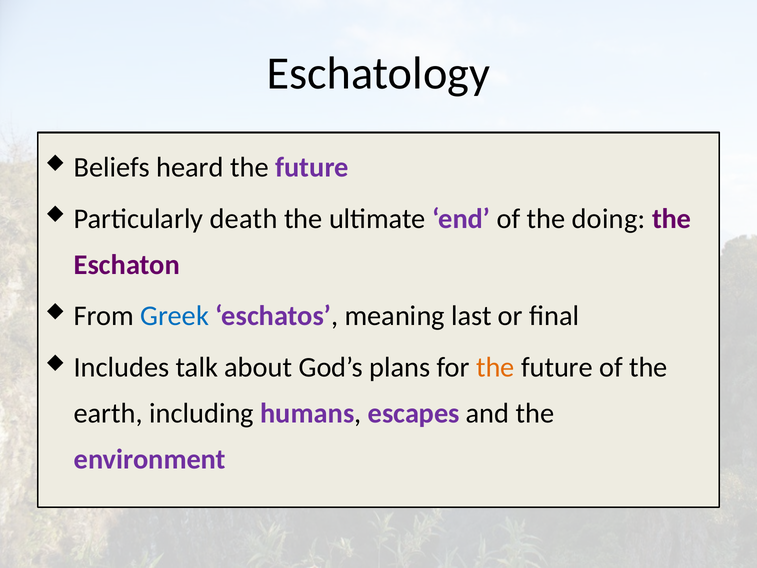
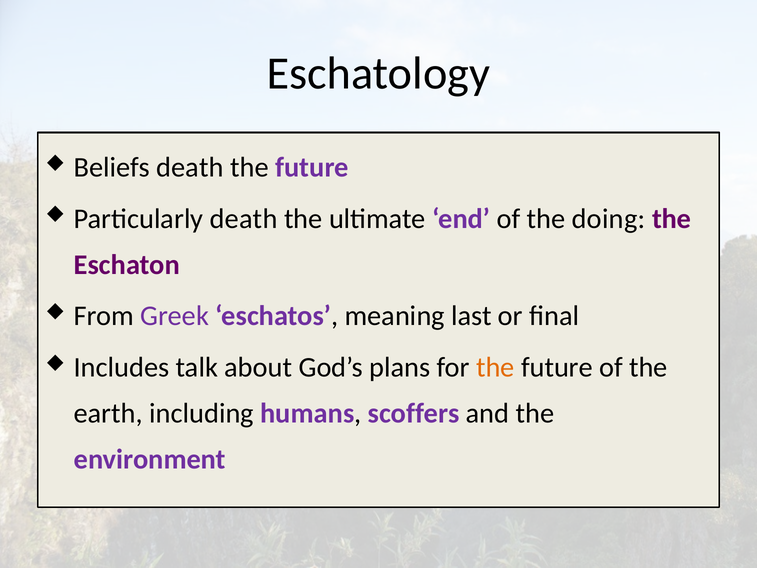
Beliefs heard: heard -> death (190, 167)
Greek colour: blue -> purple (175, 316)
escapes: escapes -> scoffers (414, 413)
